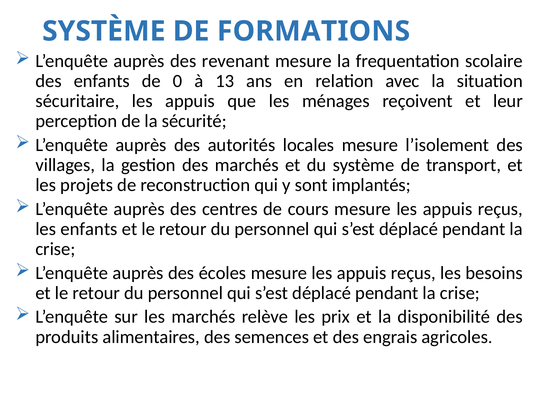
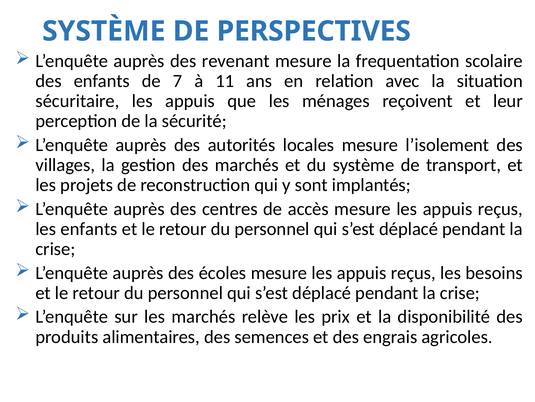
FORMATIONS: FORMATIONS -> PERSPECTIVES (314, 31)
0: 0 -> 7 (178, 81)
13: 13 -> 11 (225, 81)
cours: cours -> accès (308, 209)
